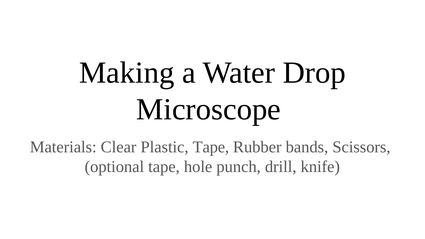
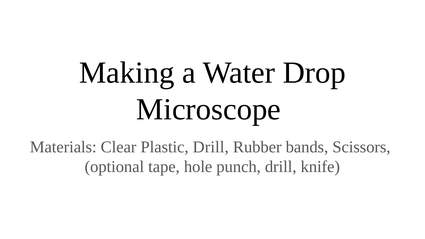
Plastic Tape: Tape -> Drill (211, 147)
